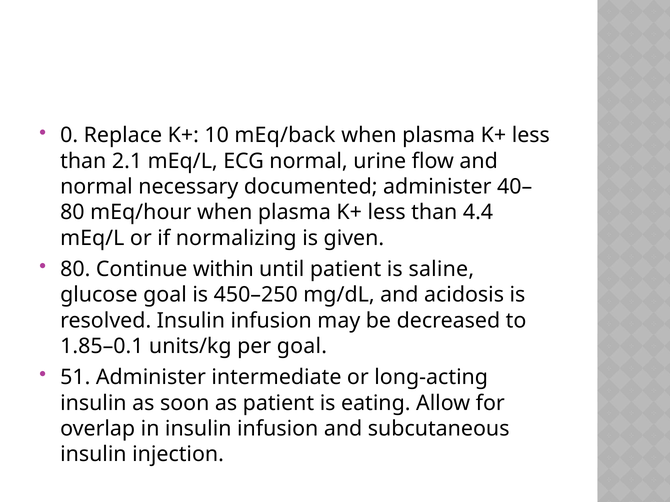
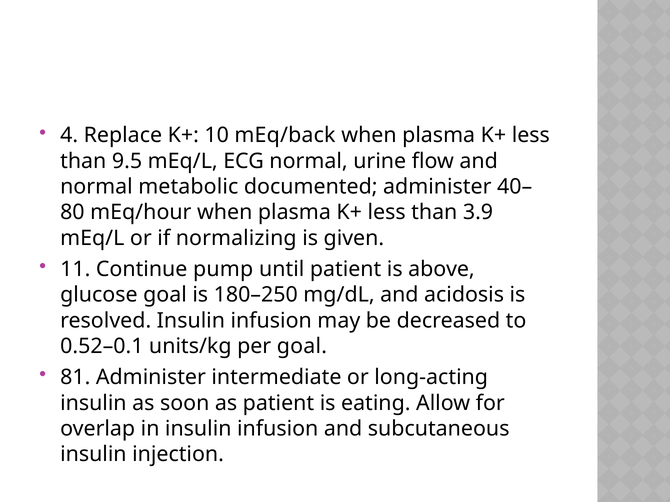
0: 0 -> 4 (69, 136)
2.1: 2.1 -> 9.5 (127, 161)
necessary: necessary -> metabolic (188, 187)
4.4: 4.4 -> 3.9 (478, 213)
80: 80 -> 11 (75, 269)
within: within -> pump (223, 269)
saline: saline -> above (441, 269)
450–250: 450–250 -> 180–250 (256, 295)
1.85–0.1: 1.85–0.1 -> 0.52–0.1 (102, 346)
51: 51 -> 81 (75, 378)
